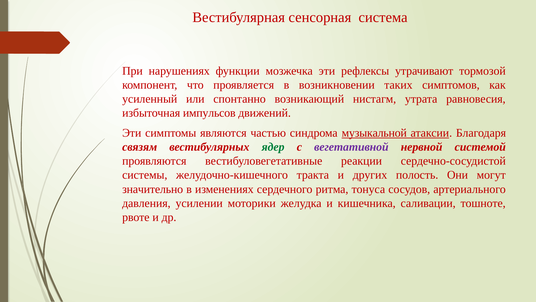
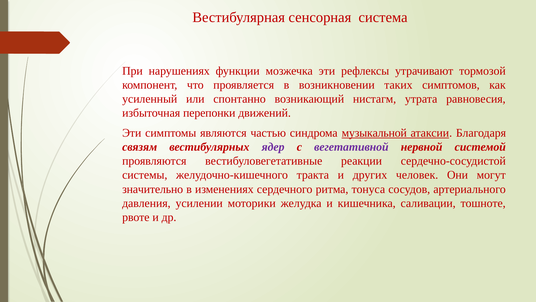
импульсов: импульсов -> перепонки (209, 113)
ядер colour: green -> purple (273, 147)
полость: полость -> человек (417, 175)
